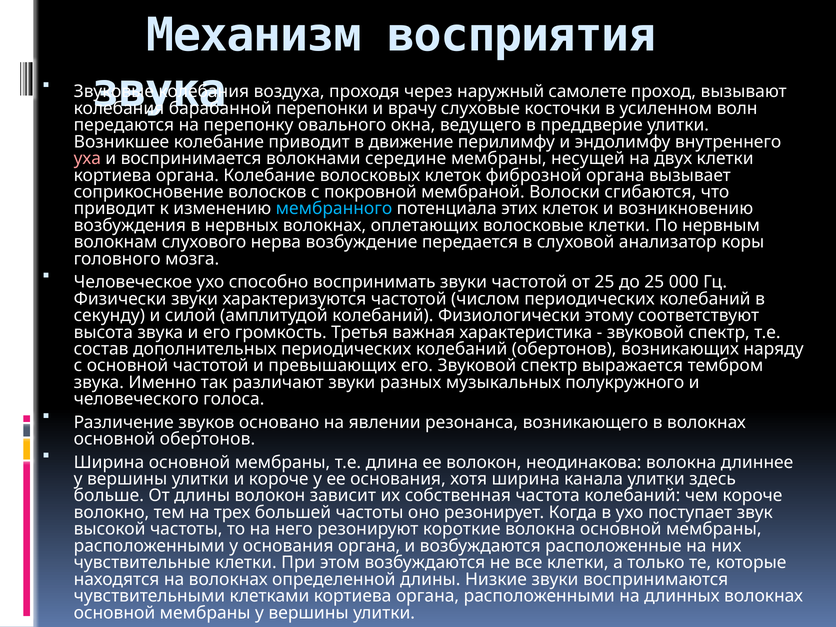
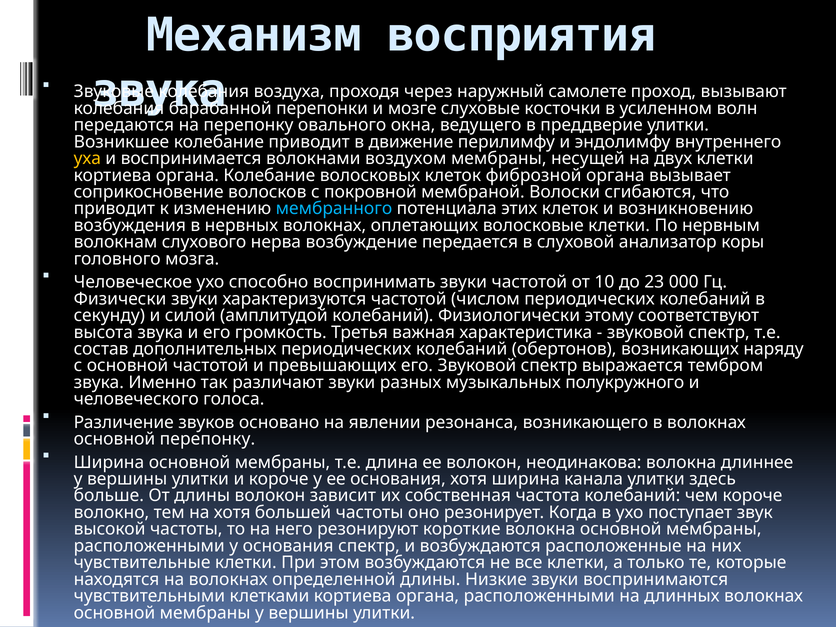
врачу: врачу -> мозге (412, 108)
уха colour: pink -> yellow (87, 159)
середине: середине -> воздухом (406, 159)
от 25: 25 -> 10 (604, 282)
до 25: 25 -> 23 (654, 282)
основной обертонов: обертонов -> перепонку (207, 439)
на трех: трех -> хотя (232, 512)
основания органа: органа -> спектр (369, 546)
